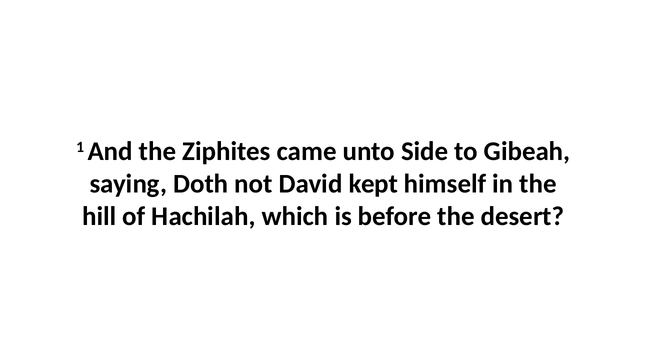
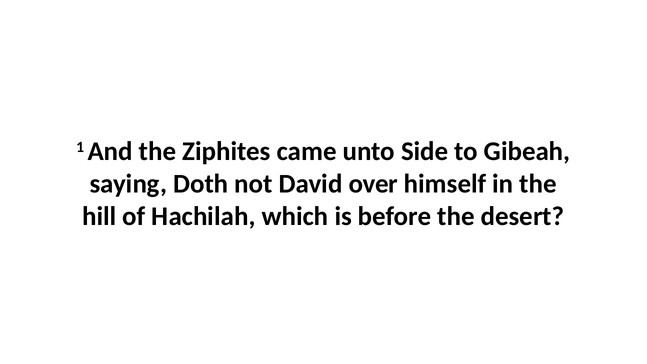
kept: kept -> over (373, 184)
